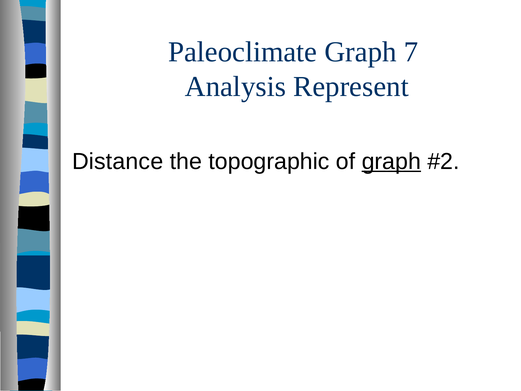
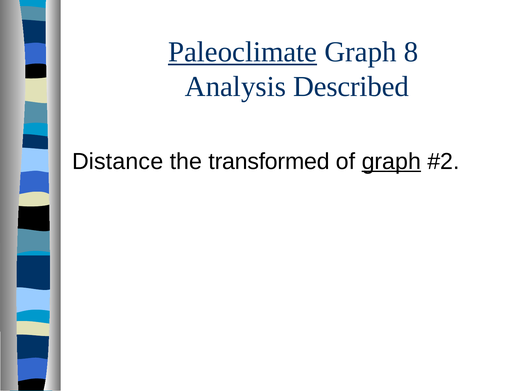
Paleoclimate underline: none -> present (243, 52)
7: 7 -> 8 (411, 52)
Represent: Represent -> Described (351, 87)
topographic: topographic -> transformed (269, 161)
